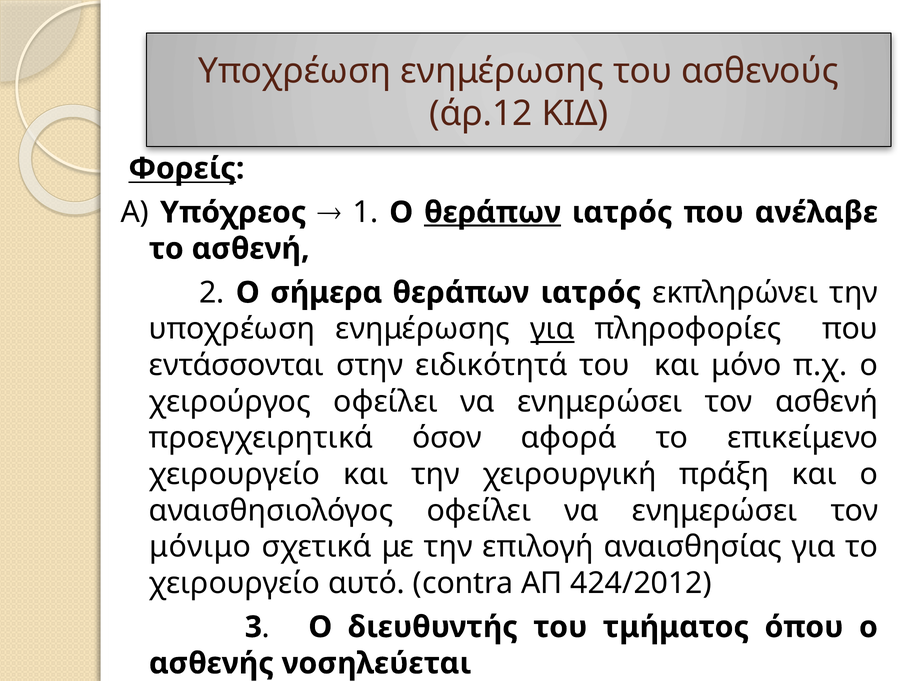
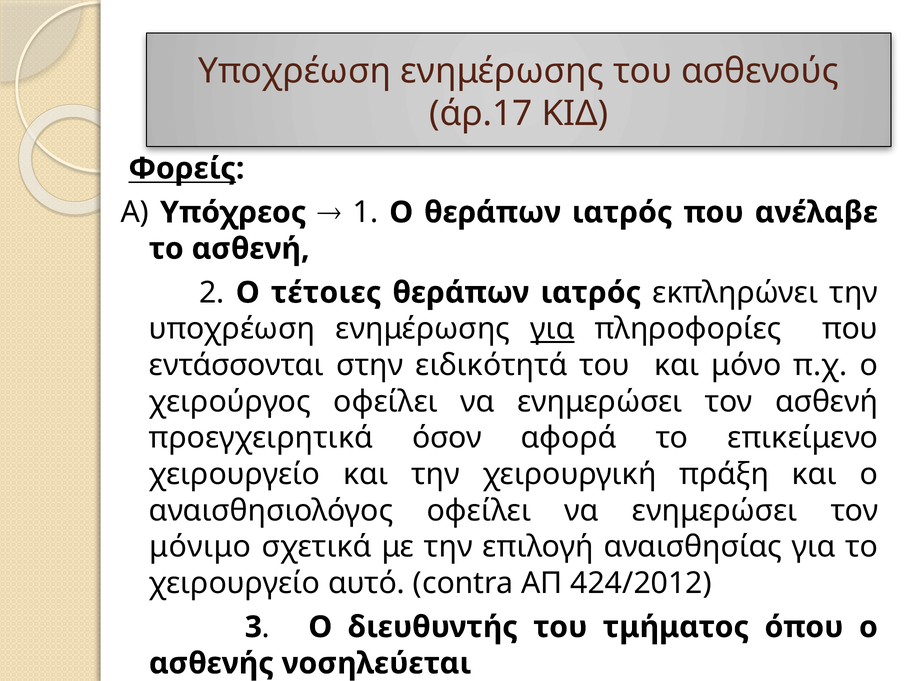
άρ.12: άρ.12 -> άρ.17 (481, 113)
θεράπων underline: present -> none (493, 212)
σήμερα: σήμερα -> τέτοιες (326, 293)
